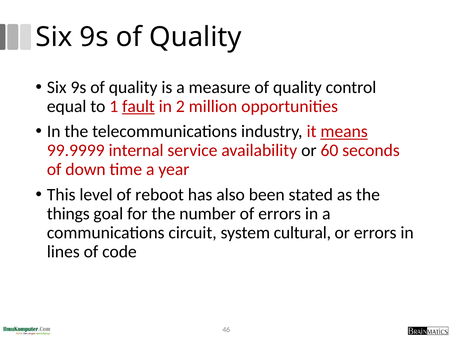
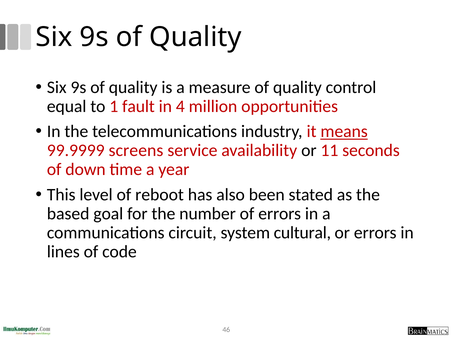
fault underline: present -> none (138, 106)
2: 2 -> 4 (180, 106)
internal: internal -> screens (136, 150)
60: 60 -> 11 (329, 150)
things: things -> based (68, 214)
